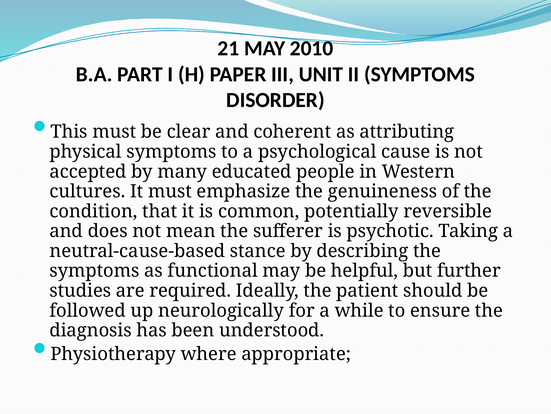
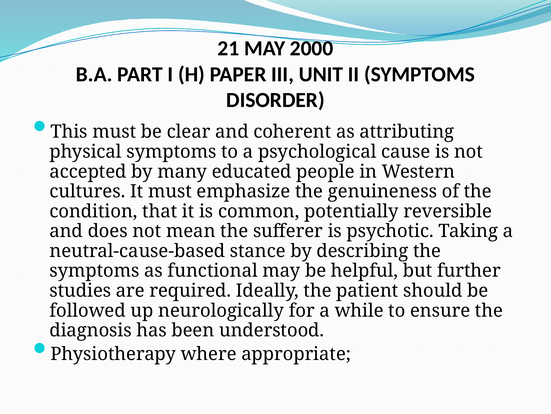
2010: 2010 -> 2000 (312, 48)
